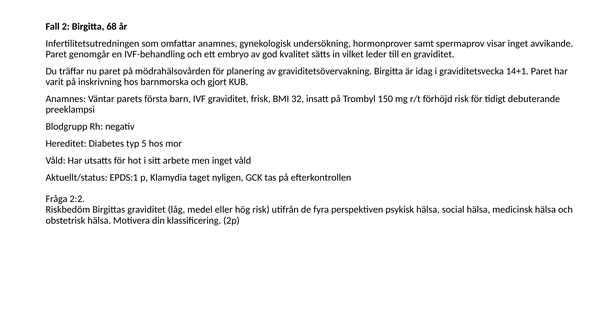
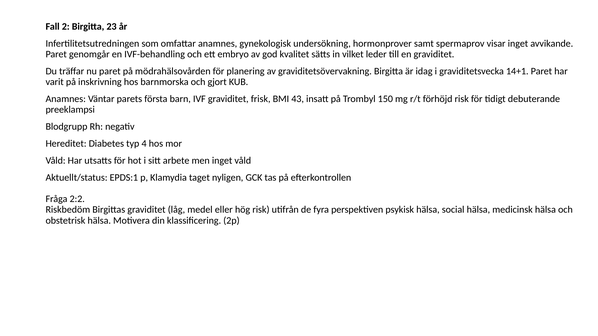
68: 68 -> 23 (112, 27)
32: 32 -> 43 (298, 99)
5: 5 -> 4 (144, 144)
